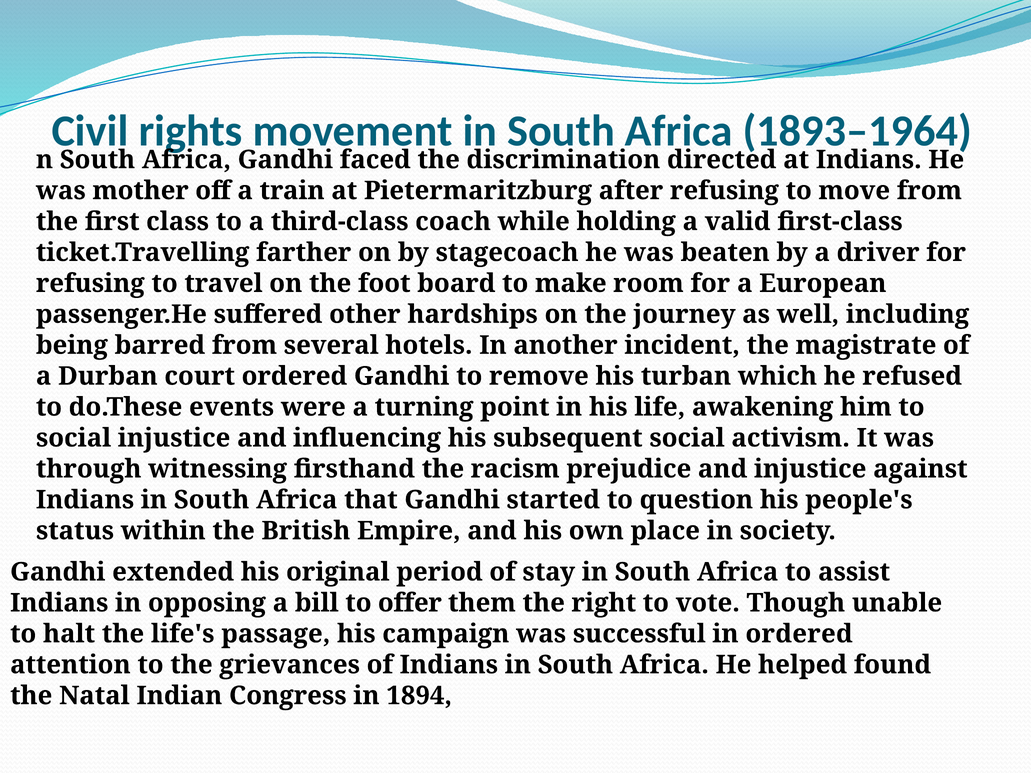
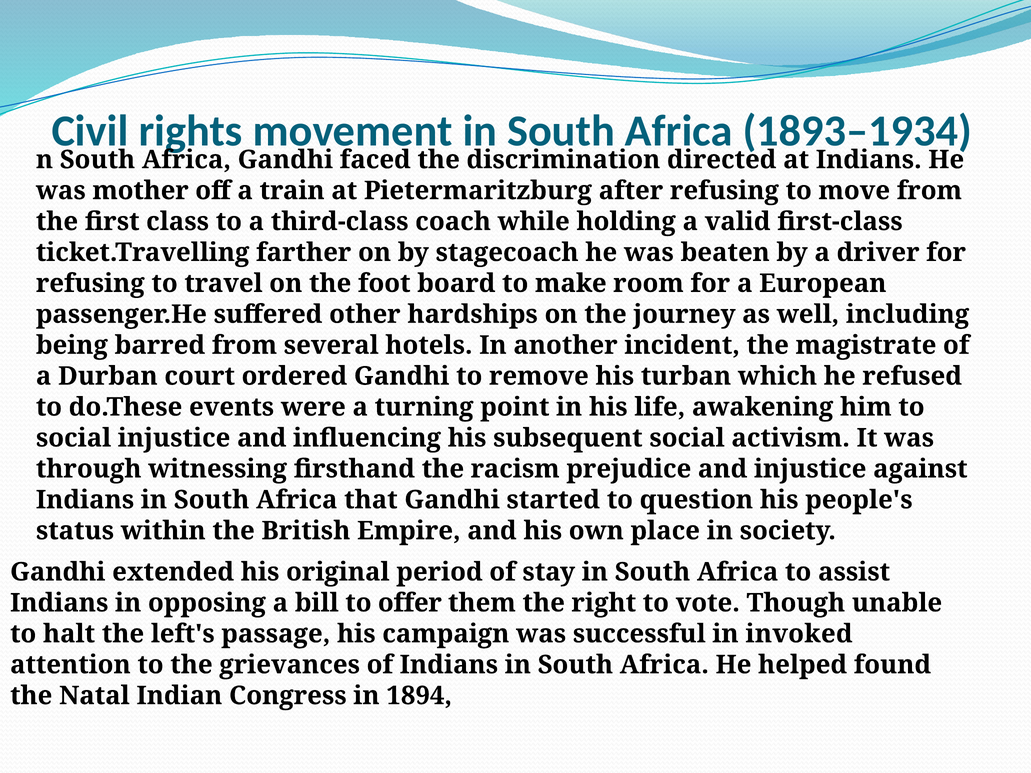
1893–1964: 1893–1964 -> 1893–1934 (857, 131)
life's: life's -> left's (183, 634)
in ordered: ordered -> invoked (799, 634)
